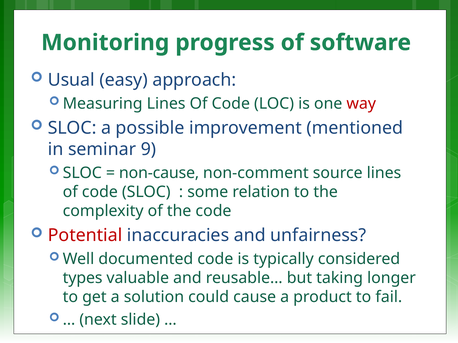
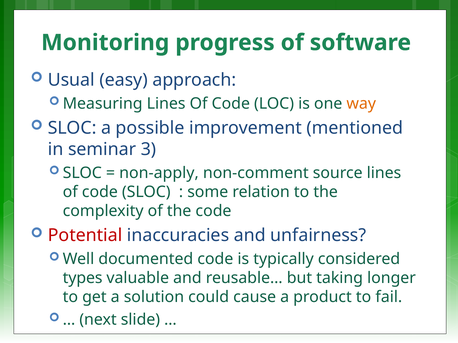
way colour: red -> orange (361, 104)
9: 9 -> 3 (148, 149)
non-cause: non-cause -> non-apply (159, 173)
